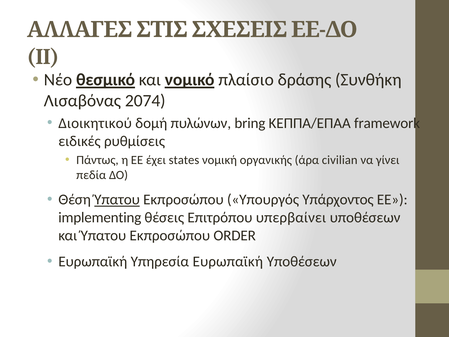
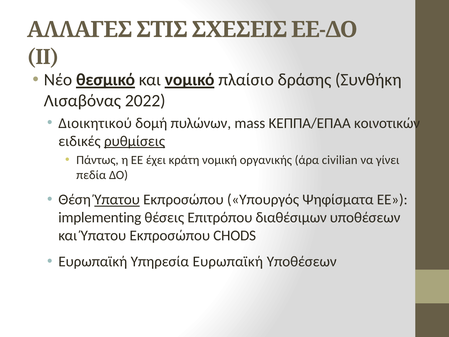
2074: 2074 -> 2022 (145, 101)
bring: bring -> mass (250, 123)
framework: framework -> κοινοτικών (387, 123)
ρυθμίσεις underline: none -> present (135, 141)
states: states -> κράτη (184, 160)
Υπάρχοντος: Υπάρχοντος -> Ψηφίσματα (338, 199)
υπερβαίνει: υπερβαίνει -> διαθέσιμων (291, 217)
ORDER: ORDER -> CHODS (235, 235)
